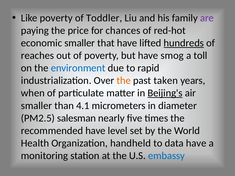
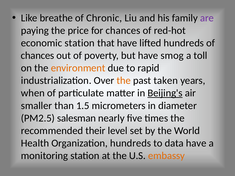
Like poverty: poverty -> breathe (56, 18)
Toddler: Toddler -> Chronic (104, 18)
economic smaller: smaller -> station (80, 43)
hundreds underline: present -> none (184, 43)
reaches: reaches -> chances (38, 56)
environment colour: blue -> orange (78, 68)
4.1: 4.1 -> 1.5 (83, 106)
recommended have: have -> their (95, 131)
Organization handheld: handheld -> hundreds (131, 143)
embassy colour: blue -> orange (166, 156)
